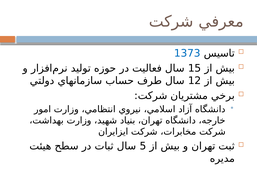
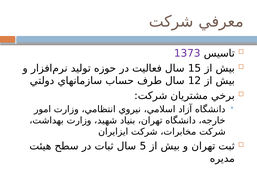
1373 colour: blue -> purple (187, 53)
